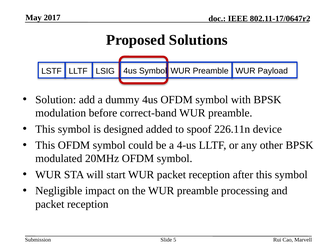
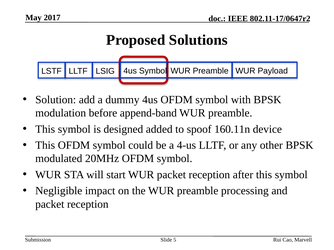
correct-band: correct-band -> append-band (148, 113)
226.11n: 226.11n -> 160.11n (232, 129)
